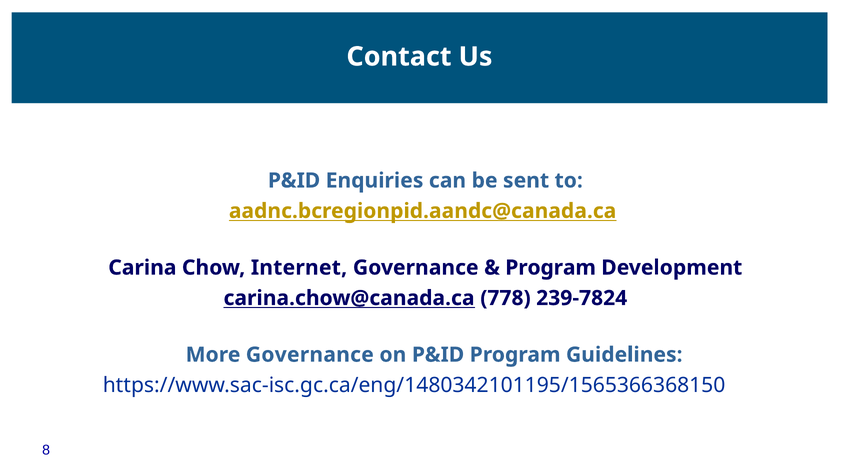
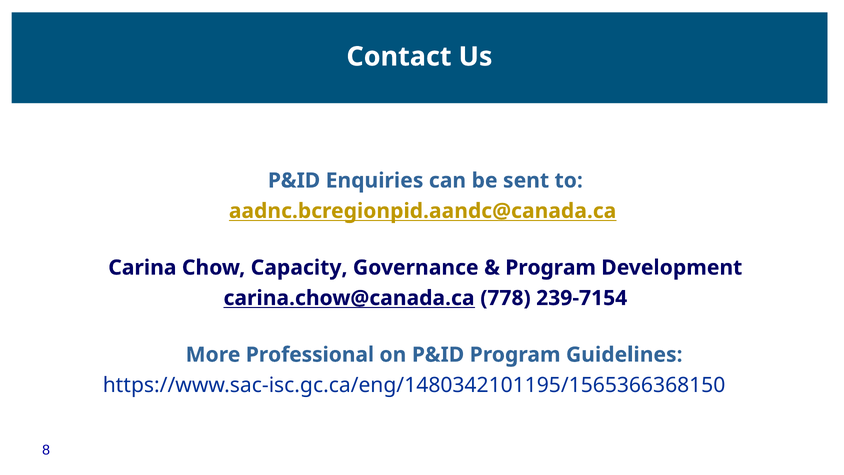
Internet: Internet -> Capacity (299, 268)
239-7824: 239-7824 -> 239-7154 (582, 298)
More Governance: Governance -> Professional (310, 355)
